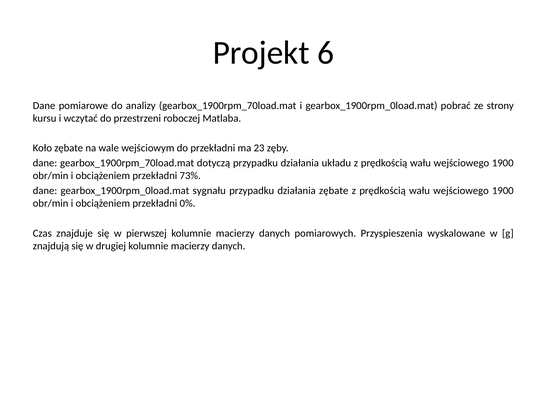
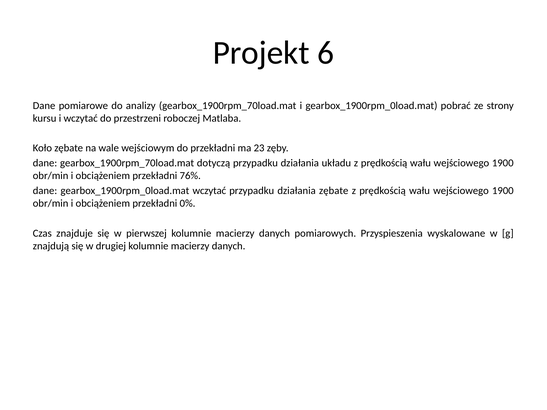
73%: 73% -> 76% (190, 176)
gearbox_1900rpm_0load.mat sygnału: sygnału -> wczytać (209, 191)
